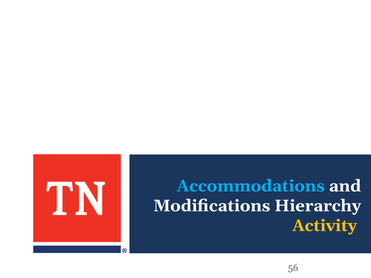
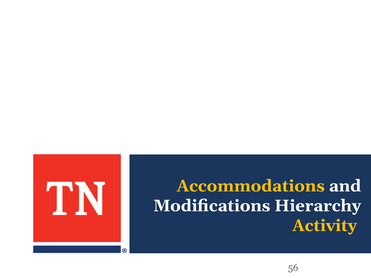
Accommodations colour: light blue -> yellow (251, 186)
